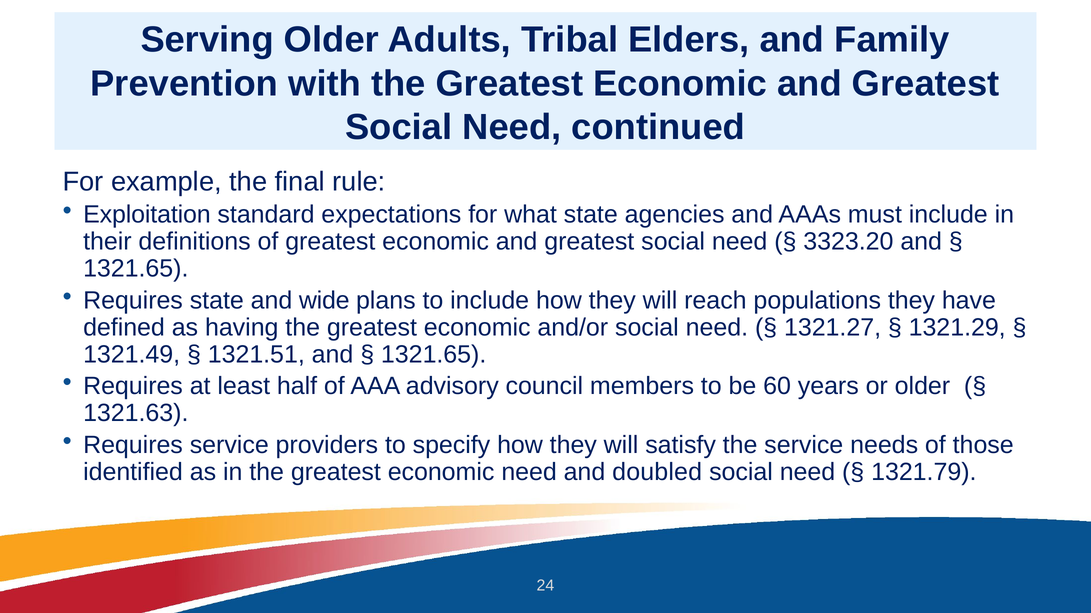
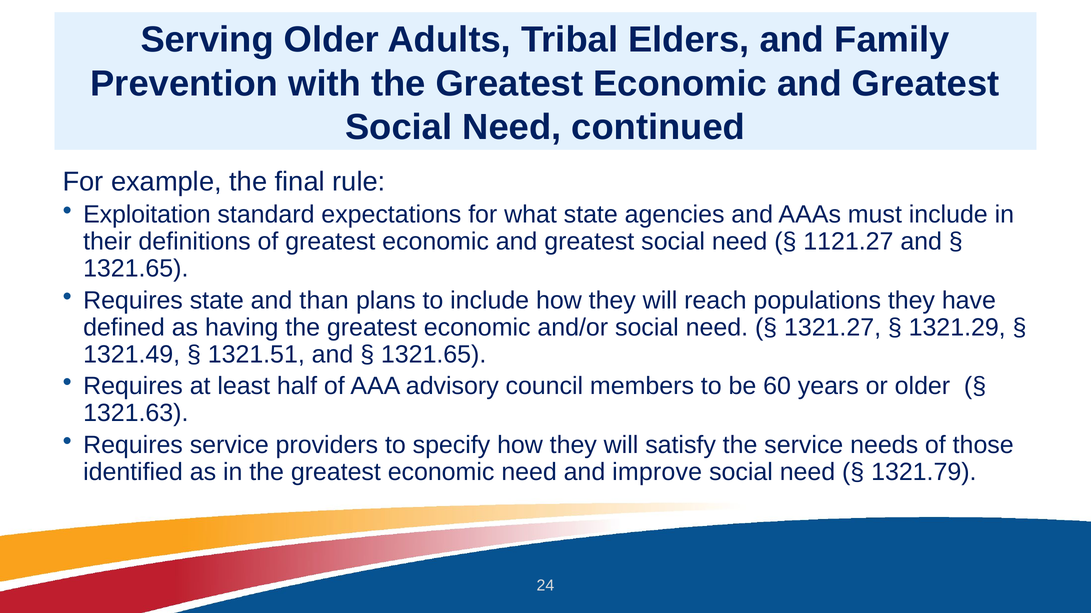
3323.20: 3323.20 -> 1121.27 (848, 242)
wide: wide -> than (324, 301)
doubled: doubled -> improve (657, 473)
